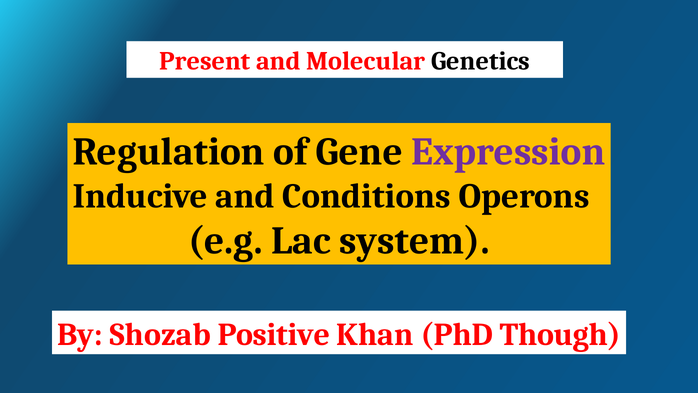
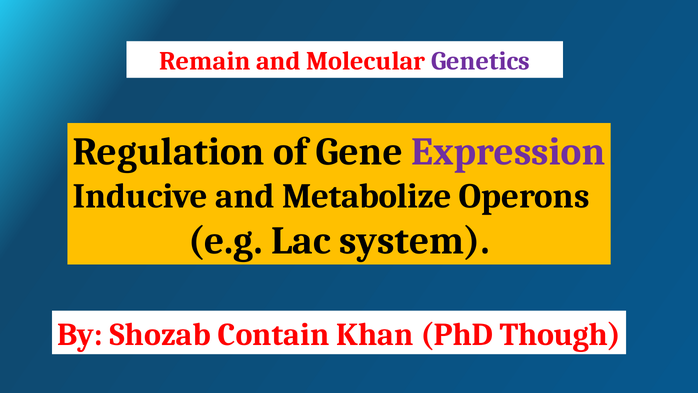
Present: Present -> Remain (205, 61)
Genetics colour: black -> purple (481, 61)
Conditions: Conditions -> Metabolize (367, 196)
Positive: Positive -> Contain (274, 334)
